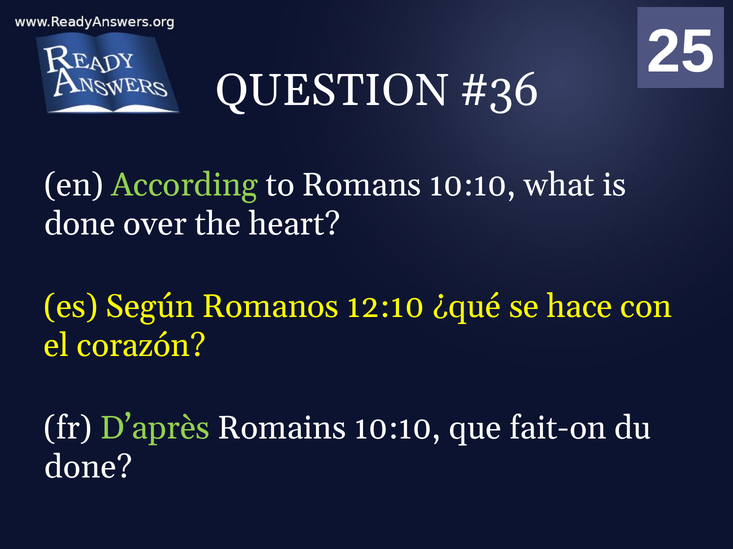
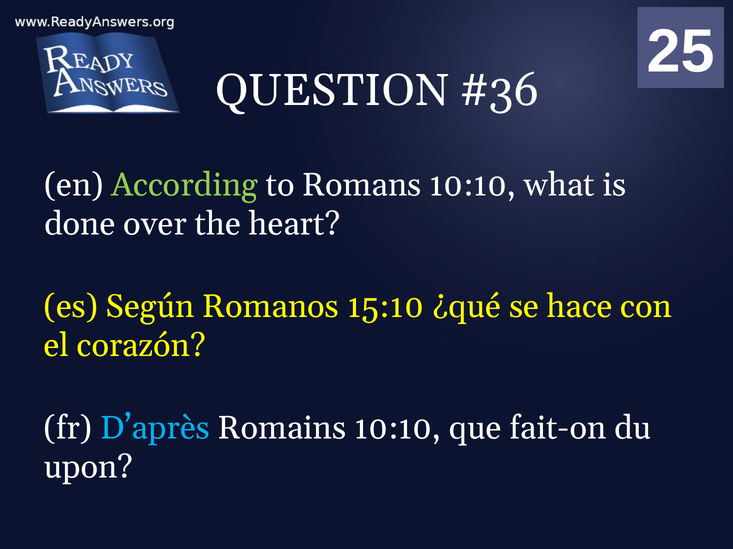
12:10: 12:10 -> 15:10 (386, 307)
D’après colour: light green -> light blue (155, 429)
done: done -> upon (88, 468)
